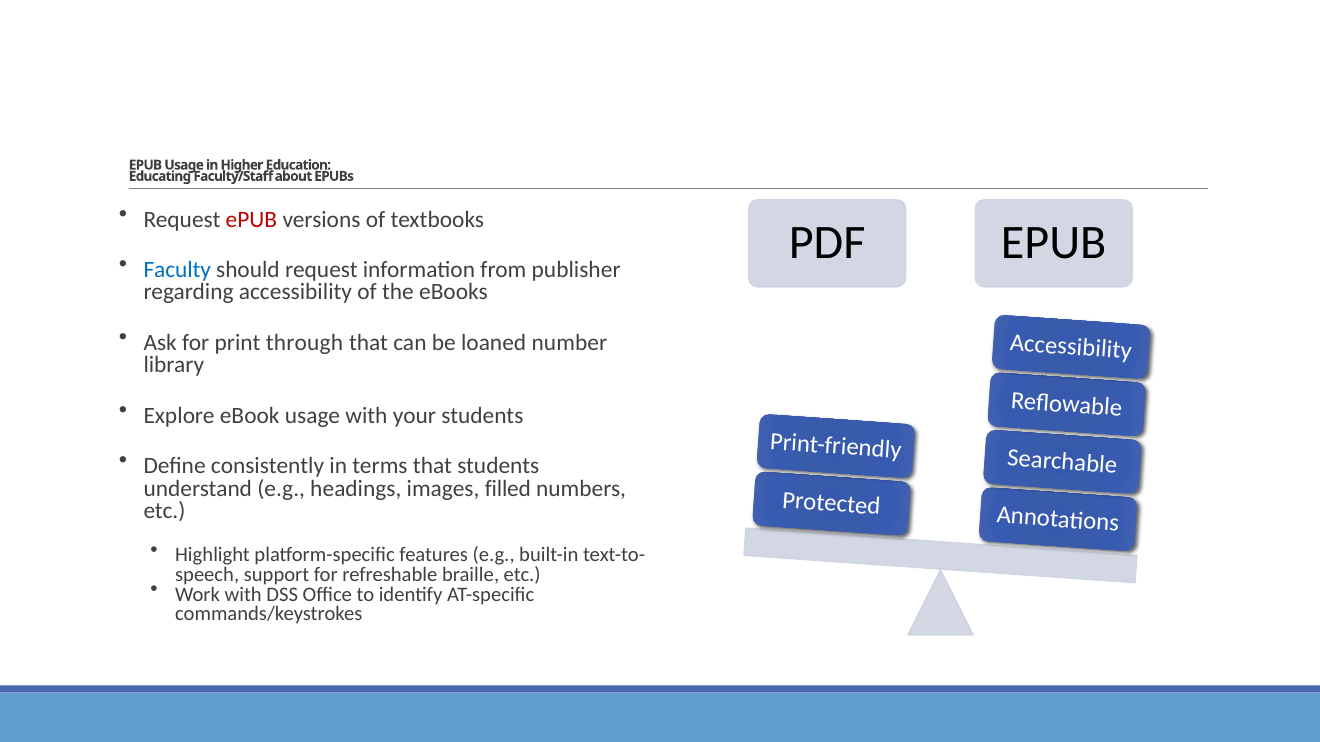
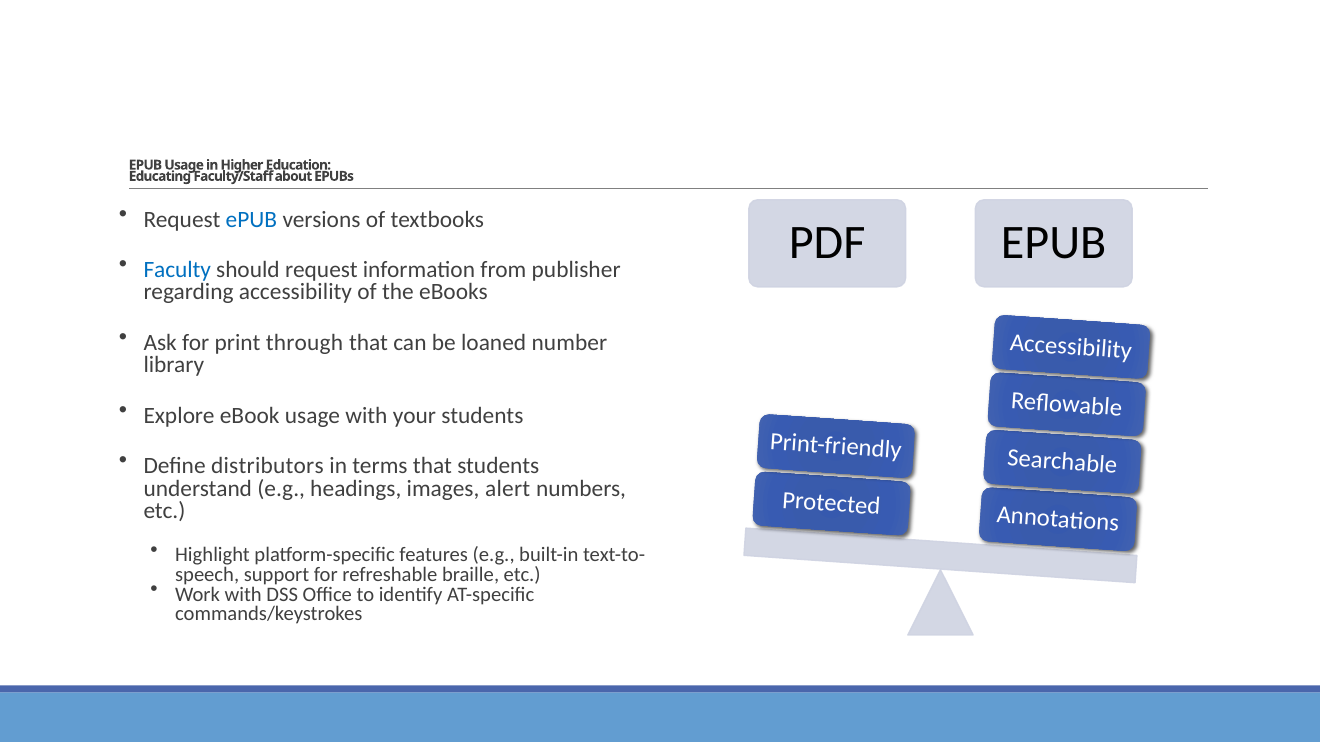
ePUB colour: red -> blue (251, 220)
consistently: consistently -> distributors (267, 466)
filled: filled -> alert (508, 489)
